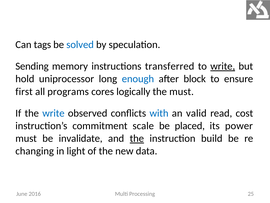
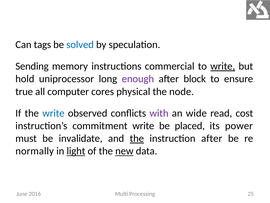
transferred: transferred -> commercial (170, 66)
enough colour: blue -> purple (138, 79)
first: first -> true (24, 91)
programs: programs -> computer (68, 91)
logically: logically -> physical (133, 91)
the must: must -> node (182, 91)
with colour: blue -> purple (159, 113)
valid: valid -> wide (196, 113)
commitment scale: scale -> write (143, 126)
instruction build: build -> after (212, 138)
changing: changing -> normally (35, 151)
light underline: none -> present (76, 151)
new underline: none -> present (124, 151)
